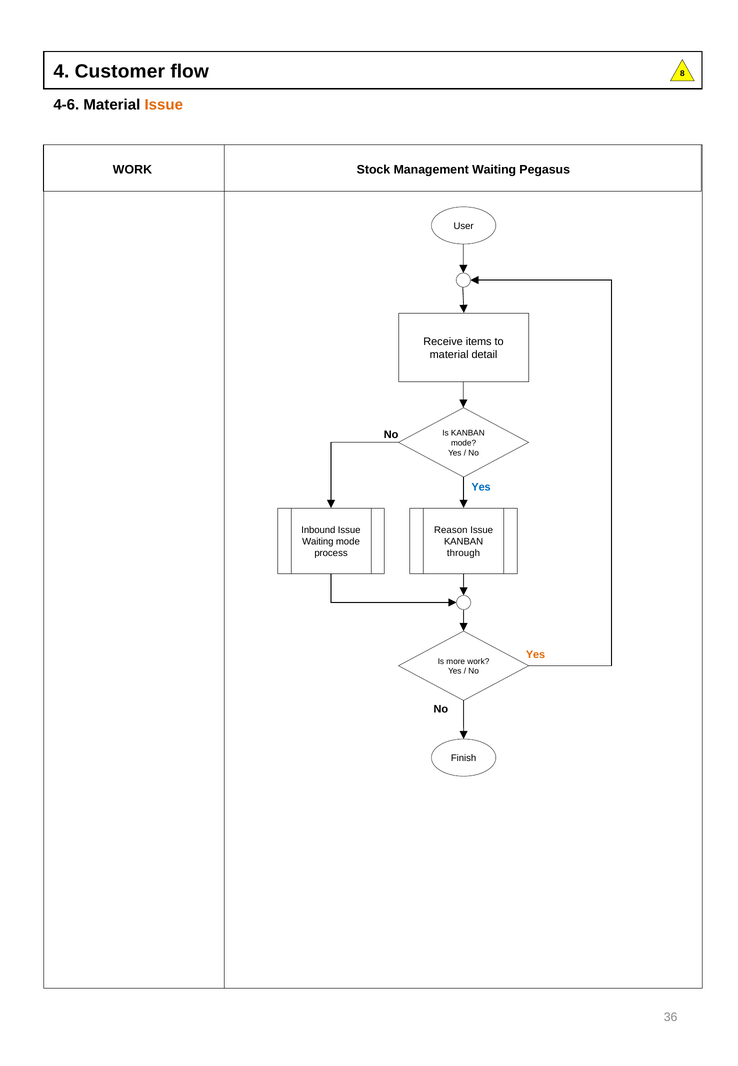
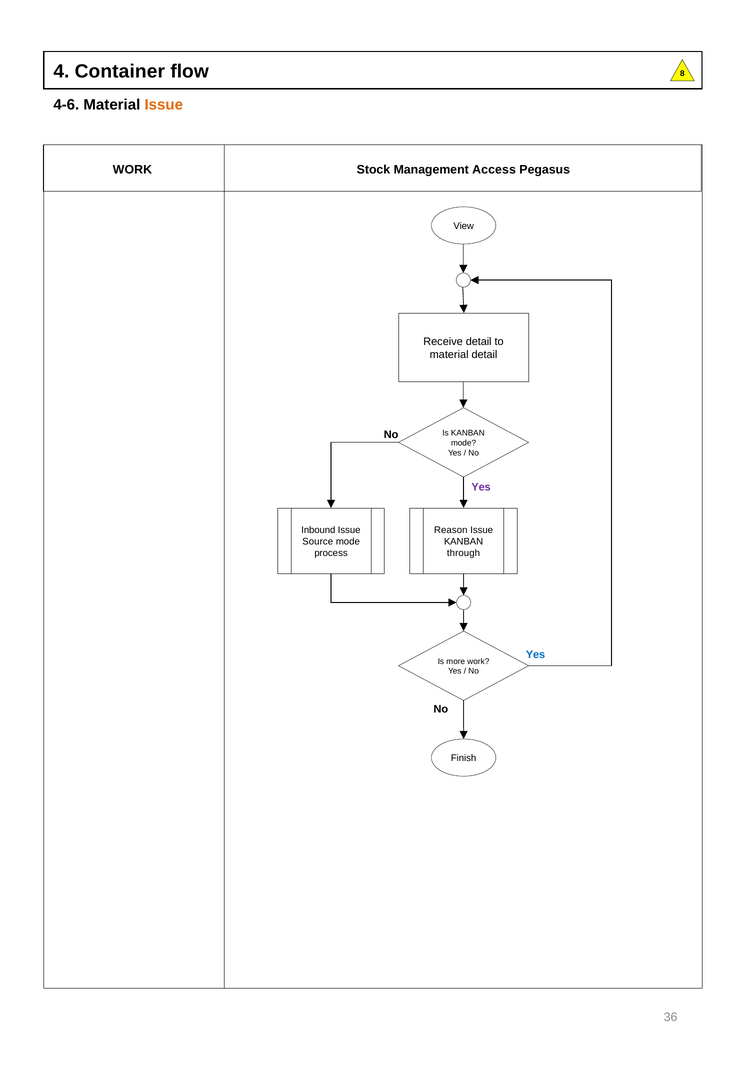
Customer: Customer -> Container (120, 71)
Management Waiting: Waiting -> Access (494, 170)
User: User -> View (464, 226)
Receive items: items -> detail (479, 342)
Yes colour: blue -> purple (481, 487)
Waiting: Waiting -> Source (318, 542)
Yes colour: orange -> blue (535, 654)
